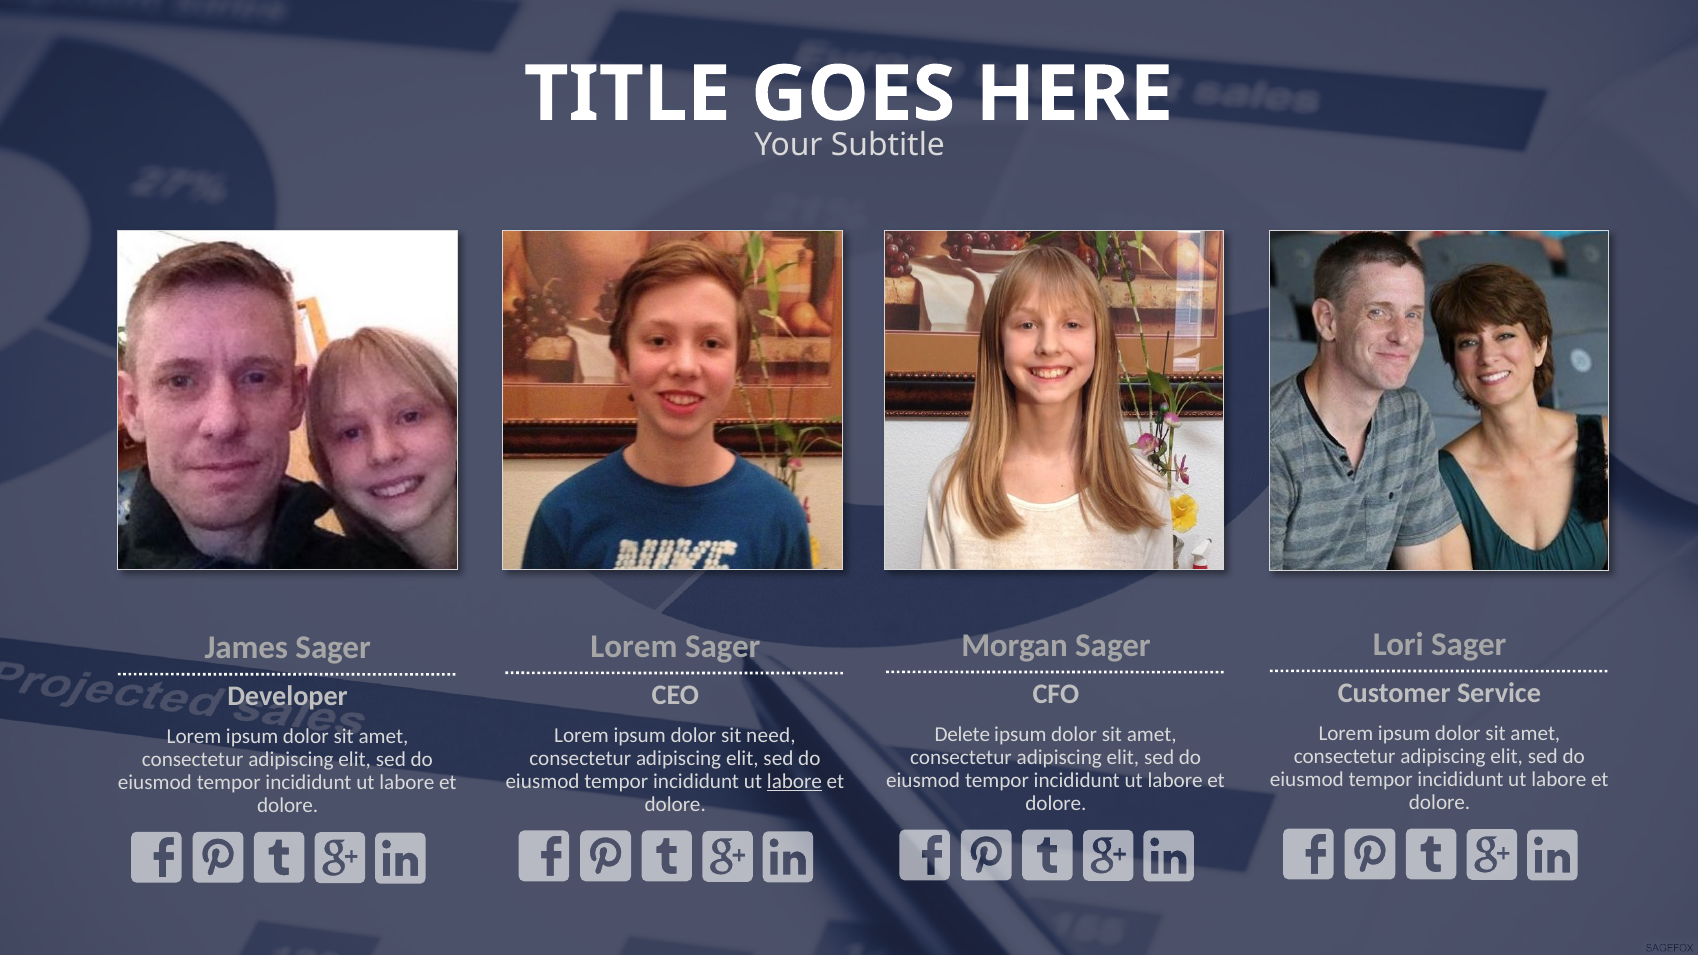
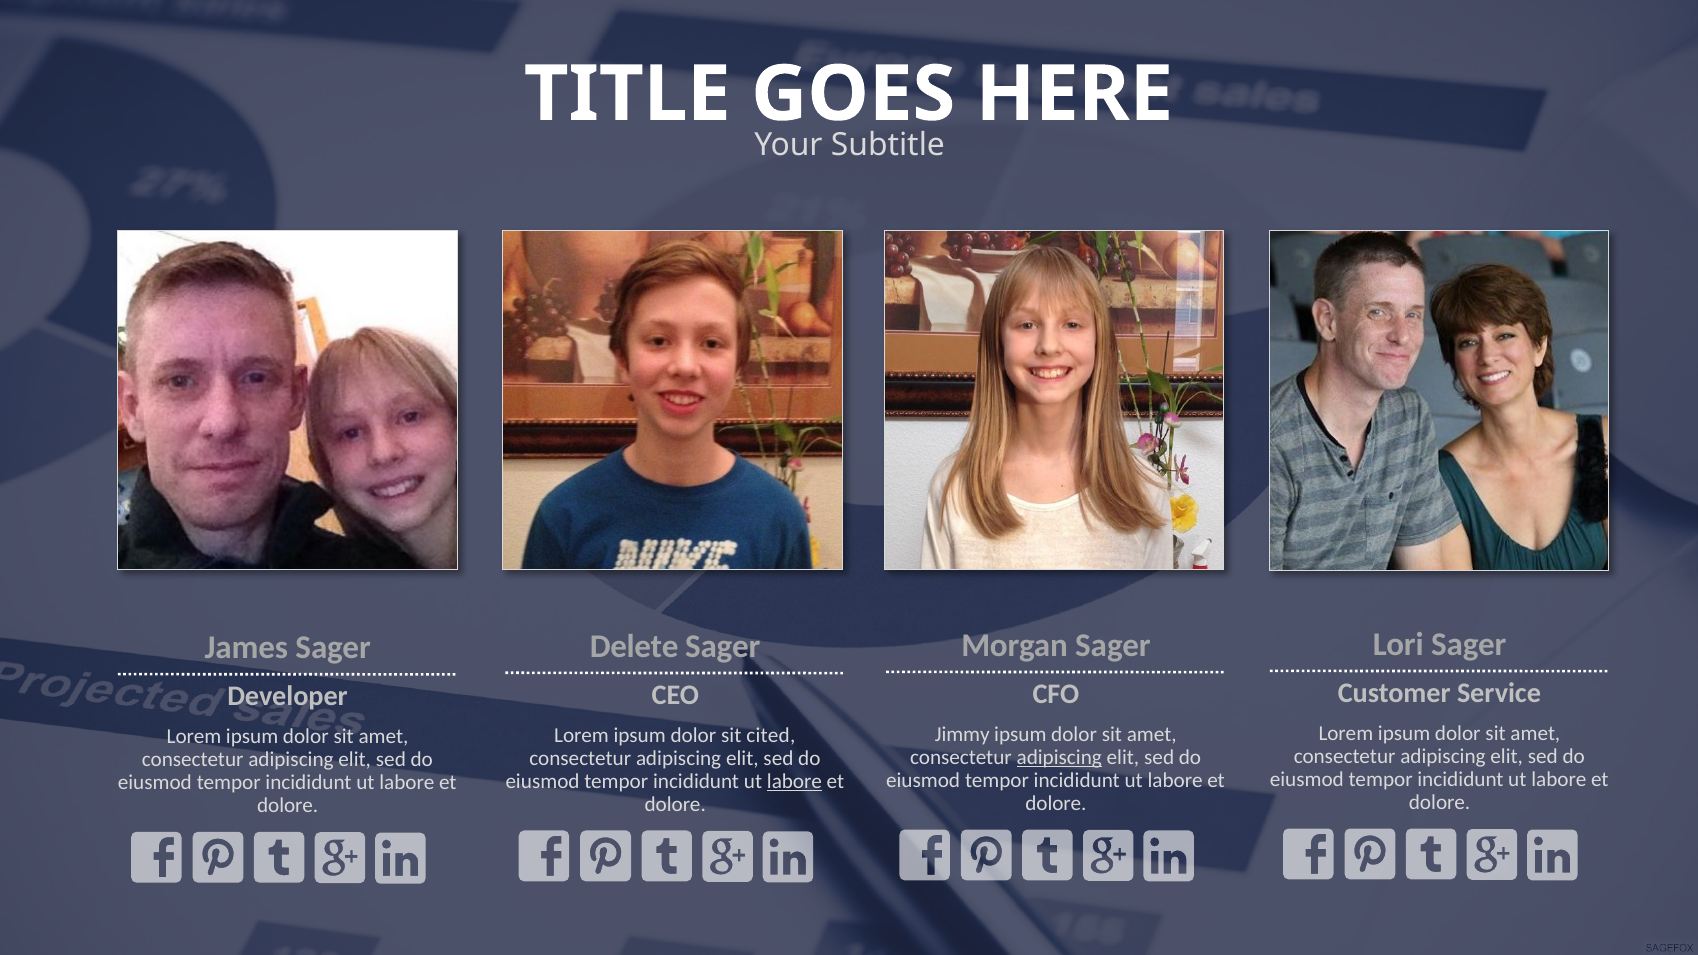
Lorem: Lorem -> Delete (634, 647)
Delete: Delete -> Jimmy (962, 734)
need: need -> cited (771, 735)
adipiscing underline: none -> present (1059, 757)
